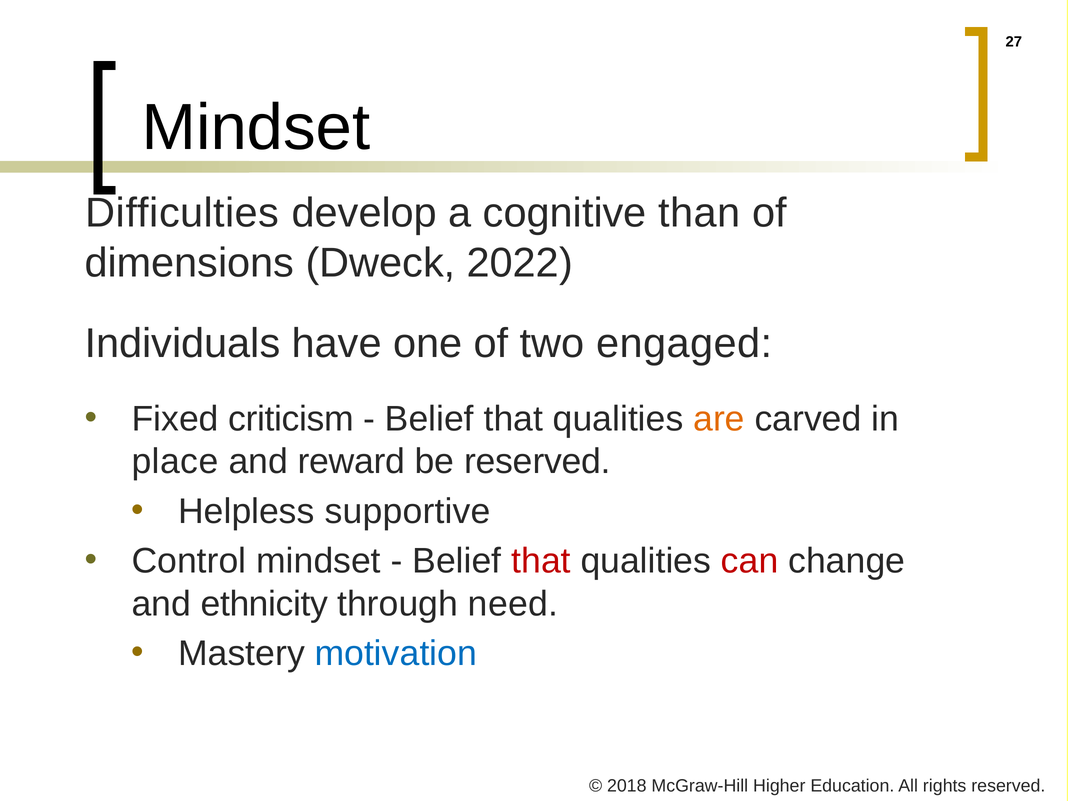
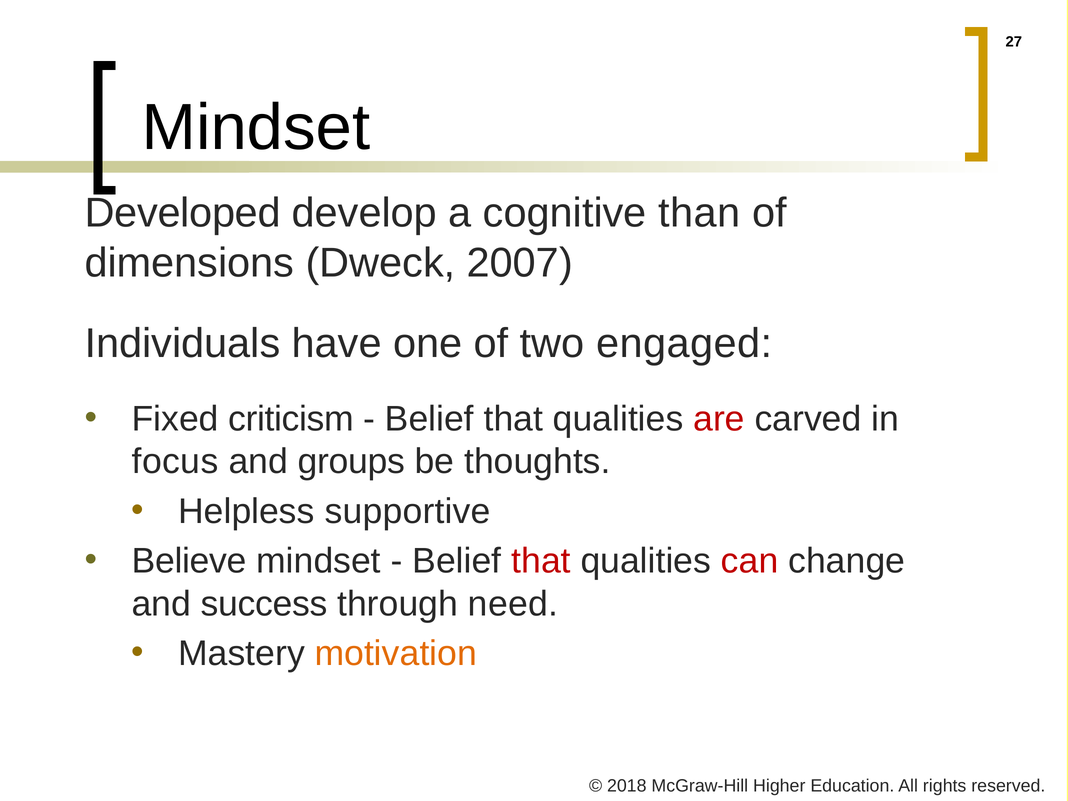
Difficulties: Difficulties -> Developed (183, 213)
2022: 2022 -> 2007 (520, 263)
are colour: orange -> red (719, 419)
place: place -> focus (175, 461)
reward: reward -> groups (352, 461)
be reserved: reserved -> thoughts (537, 461)
Control: Control -> Believe (189, 561)
ethnicity: ethnicity -> success (264, 604)
motivation colour: blue -> orange (396, 654)
